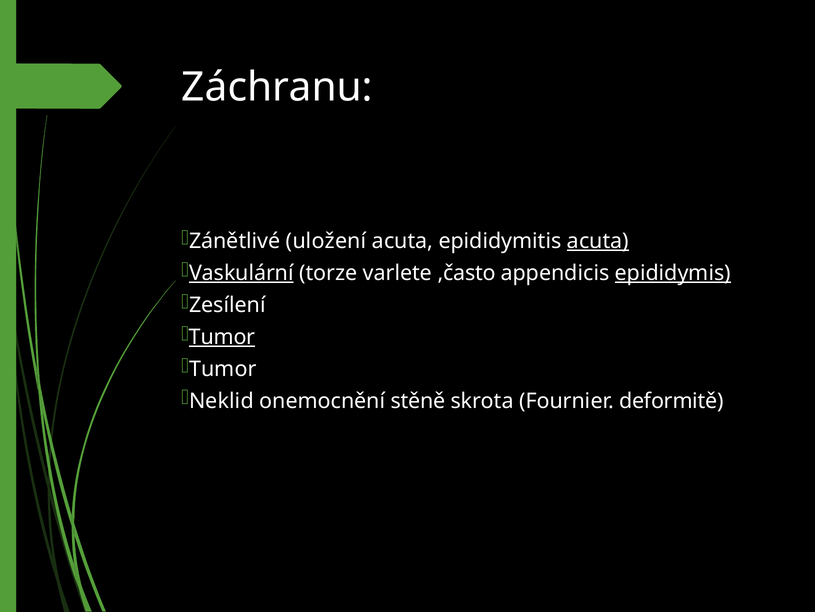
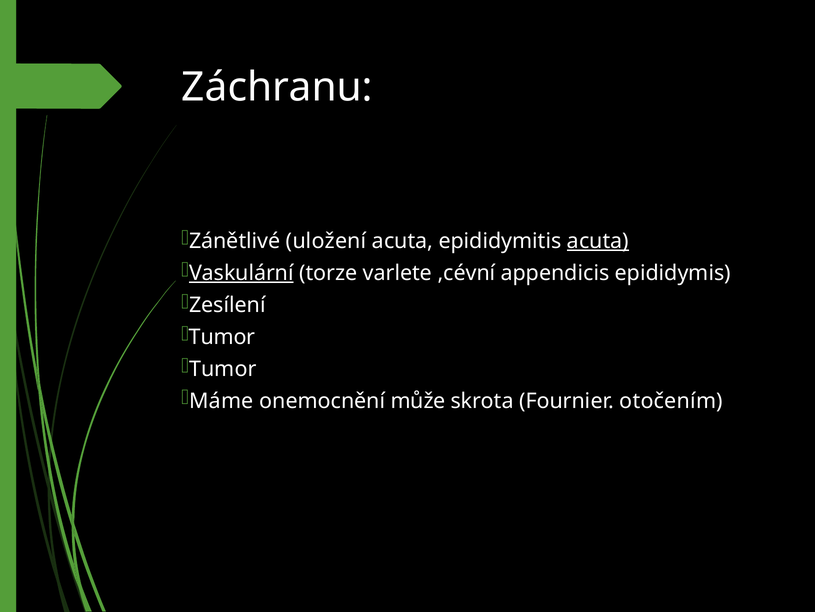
,často: ,často -> ,cévní (467, 273)
epididymis underline: present -> none (673, 273)
Tumor underline: present -> none (222, 337)
Neklid: Neklid -> Máme (221, 401)
stěně: stěně -> může (418, 401)
deformitě: deformitě -> otočením (671, 401)
